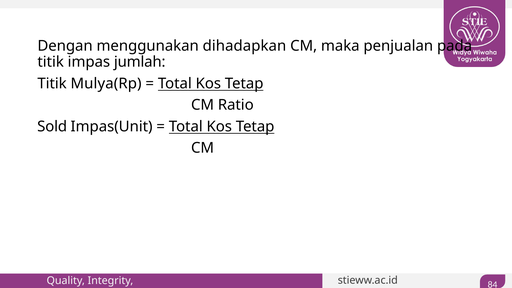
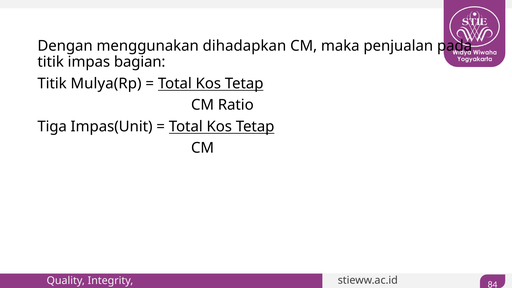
jumlah: jumlah -> bagian (140, 62)
Sold: Sold -> Tiga (52, 126)
